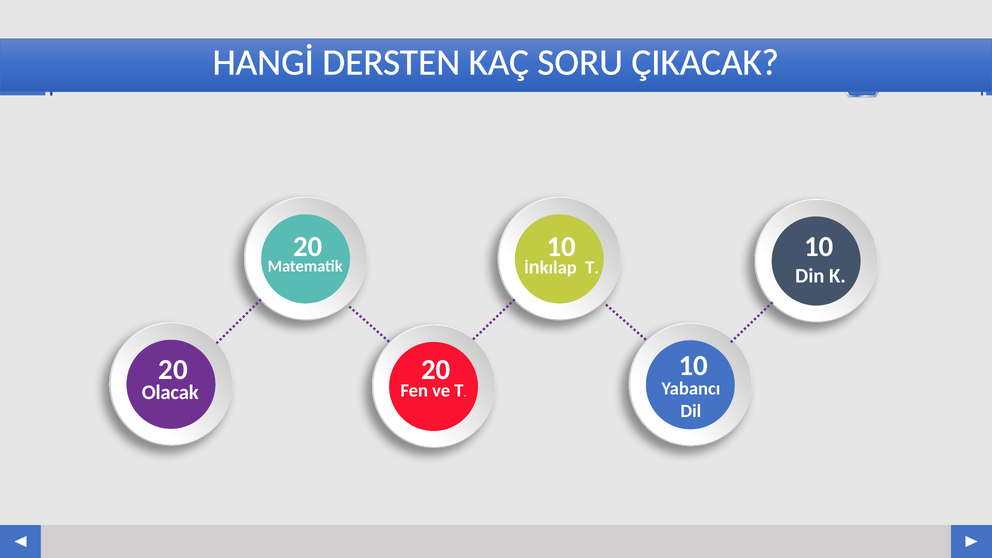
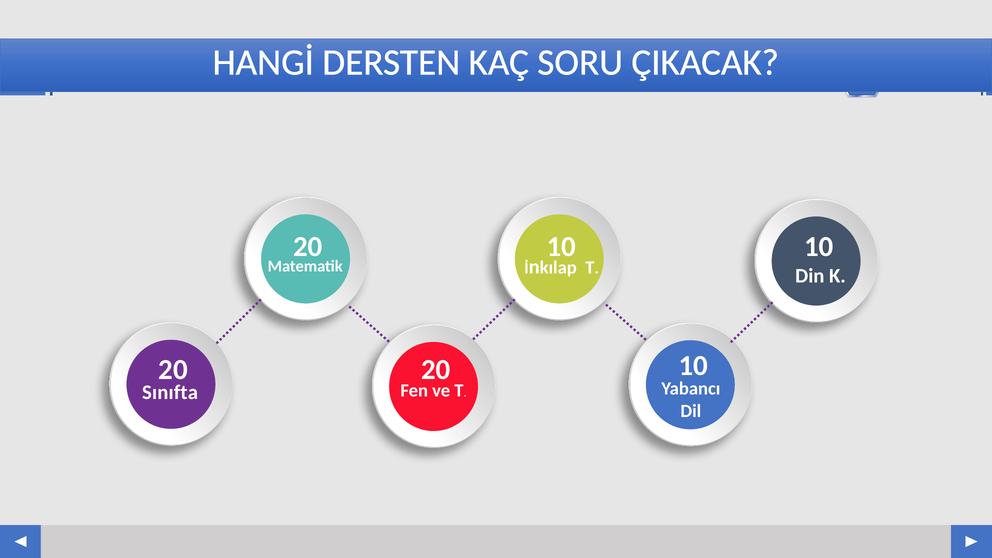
Olacak: Olacak -> Sınıfta (170, 392)
